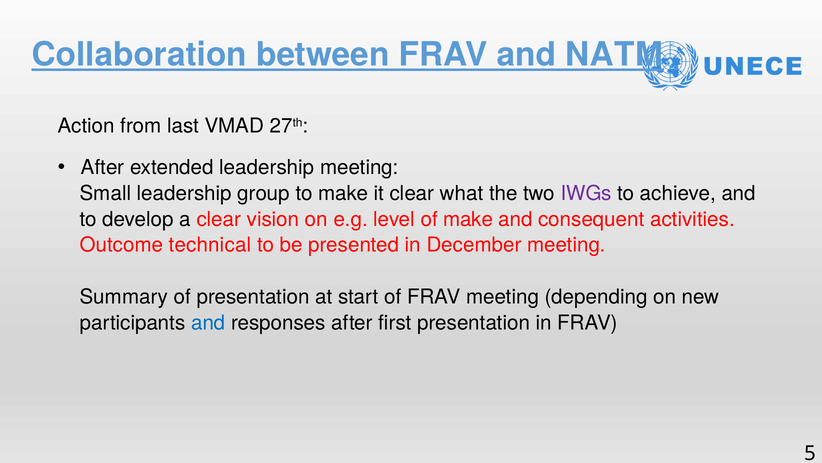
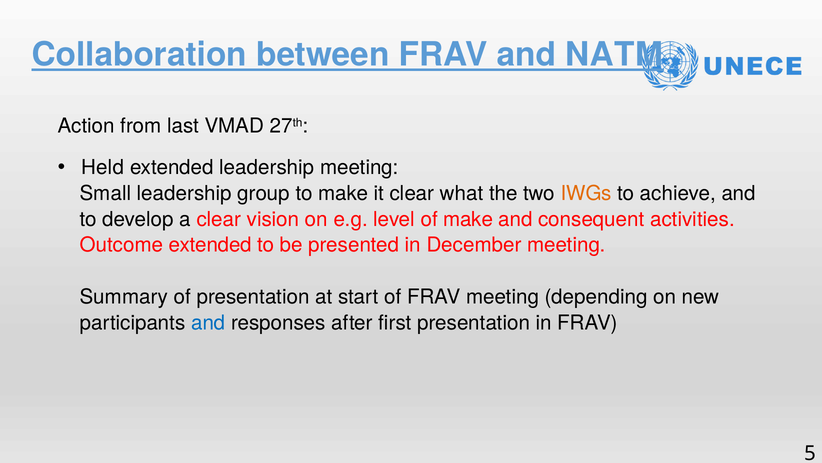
After: After -> Held (103, 167)
IWGs colour: purple -> orange (586, 193)
Outcome technical: technical -> extended (210, 245)
